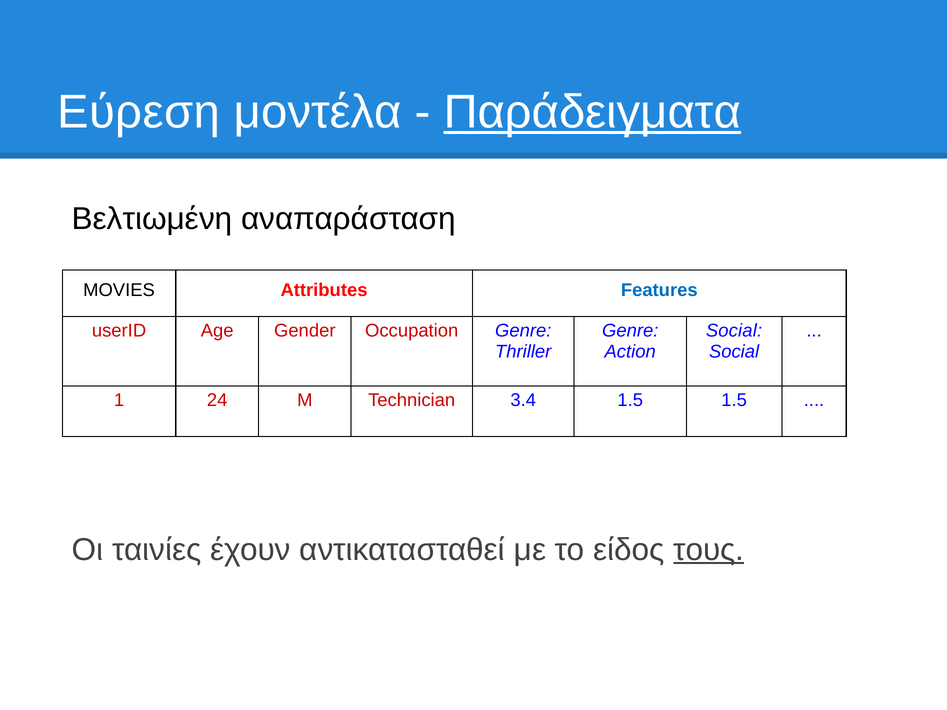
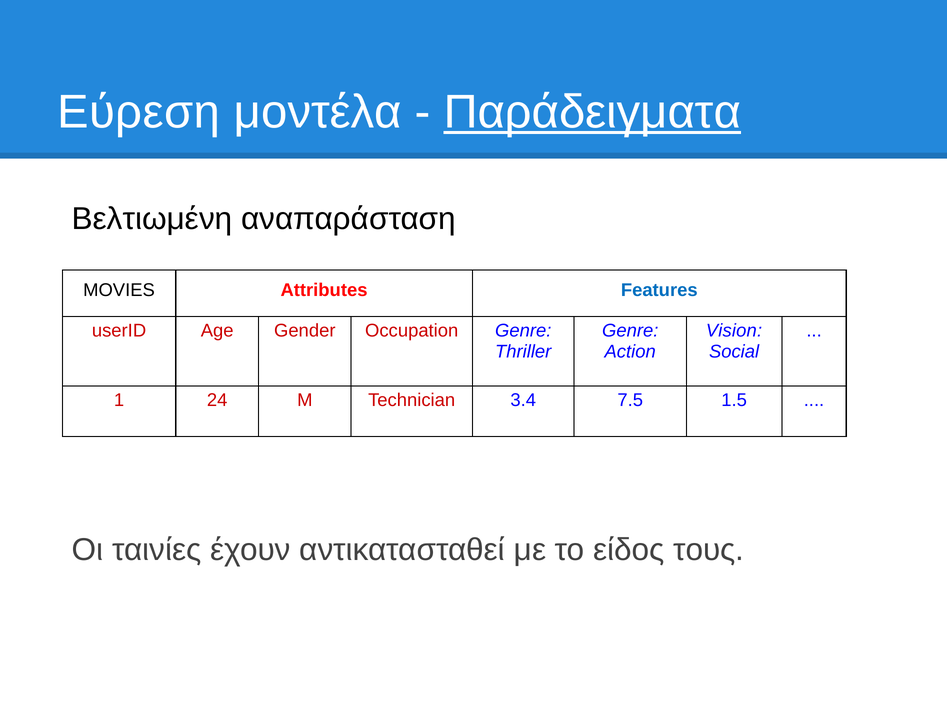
Social: Social -> Vision (734, 331)
3.4 1.5: 1.5 -> 7.5 (630, 401)
τους underline: present -> none (709, 550)
